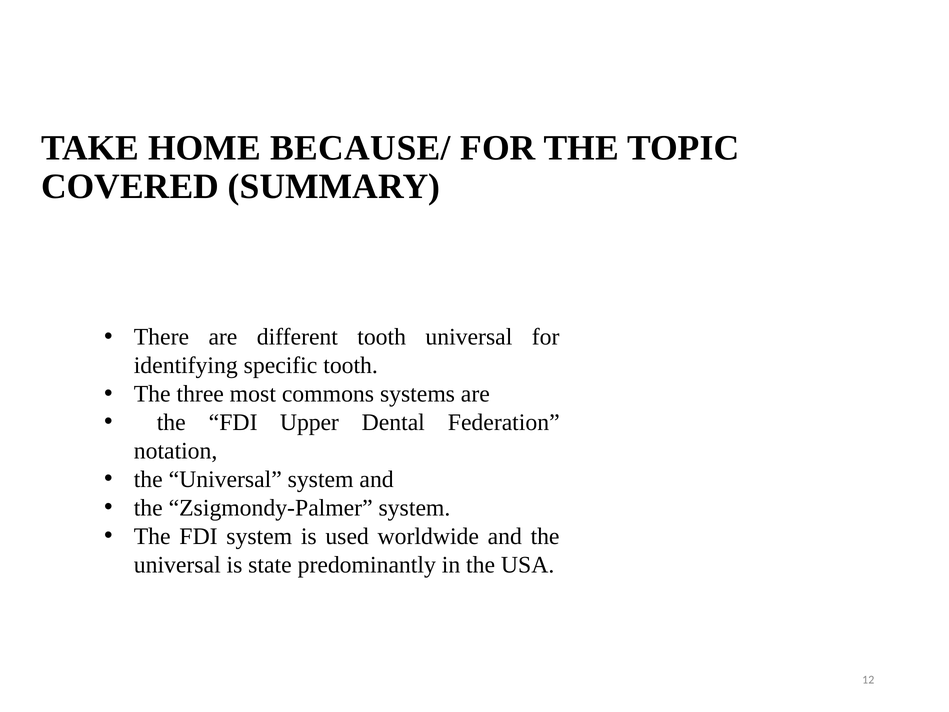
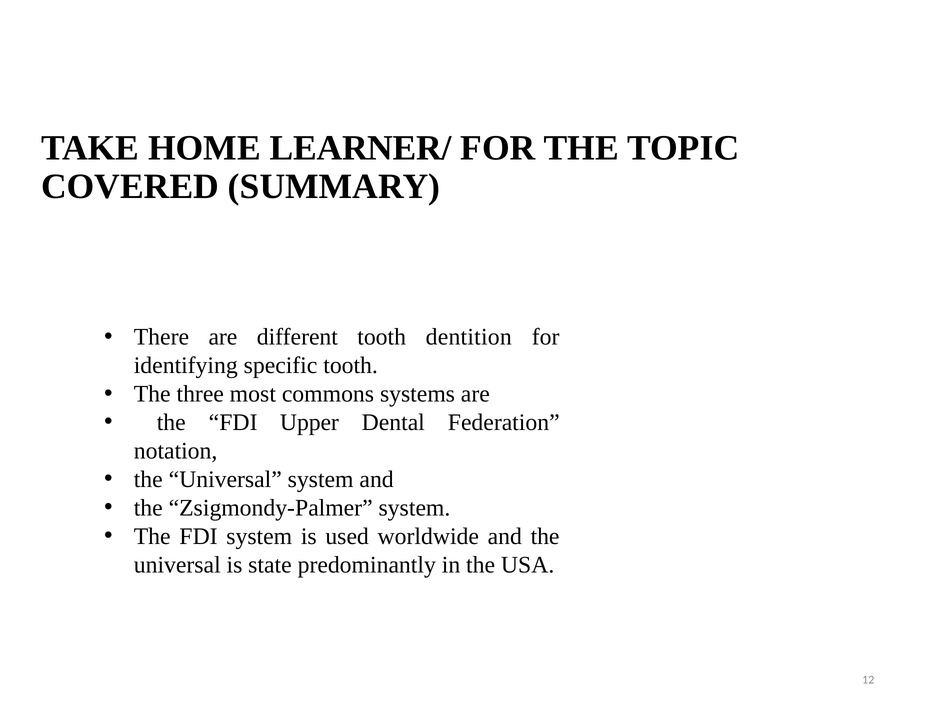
BECAUSE/: BECAUSE/ -> LEARNER/ (361, 148)
tooth universal: universal -> dentition (469, 337)
